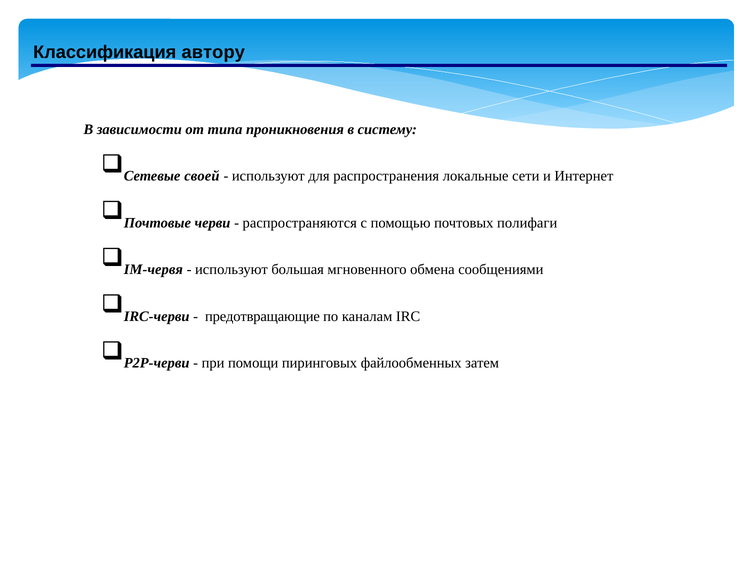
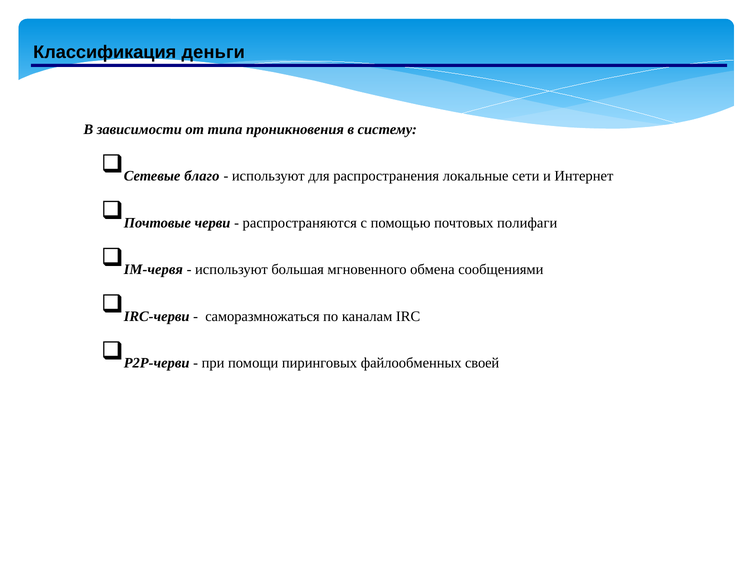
автору: автору -> деньги (213, 52)
своей: своей -> благо (202, 176)
предотвращающие: предотвращающие -> саморазмножаться (262, 316)
затем: затем -> своей (482, 363)
